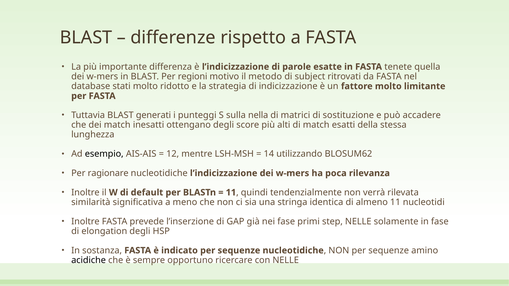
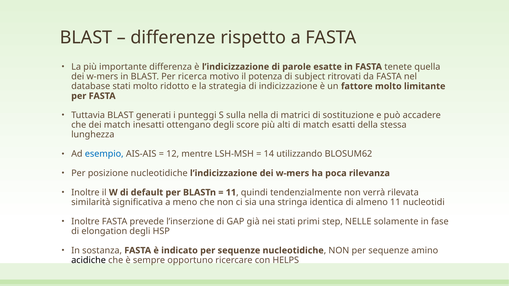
regioni: regioni -> ricerca (192, 77)
metodo: metodo -> potenza (265, 77)
esempio colour: black -> blue (104, 154)
ragionare: ragionare -> posizione (108, 173)
nei fase: fase -> stati (286, 222)
con NELLE: NELLE -> HELPS (286, 260)
